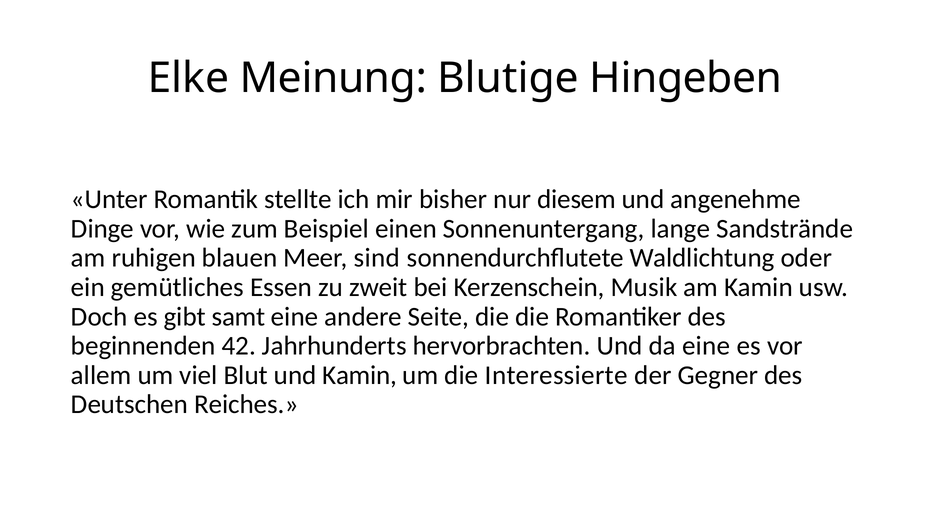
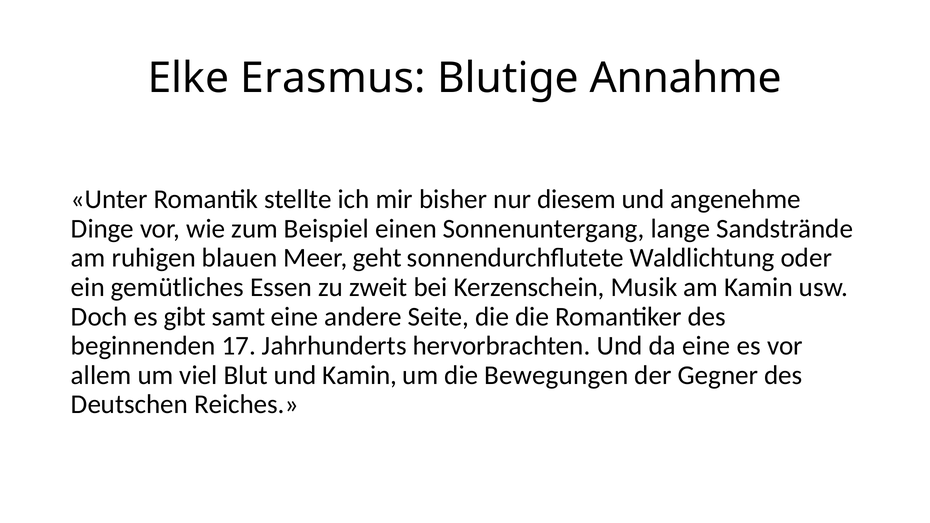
Meinung: Meinung -> Erasmus (333, 78)
Hingeben: Hingeben -> Annahme (686, 78)
sind: sind -> geht (377, 258)
42: 42 -> 17 (239, 346)
Interessierte: Interessierte -> Bewegungen (556, 375)
